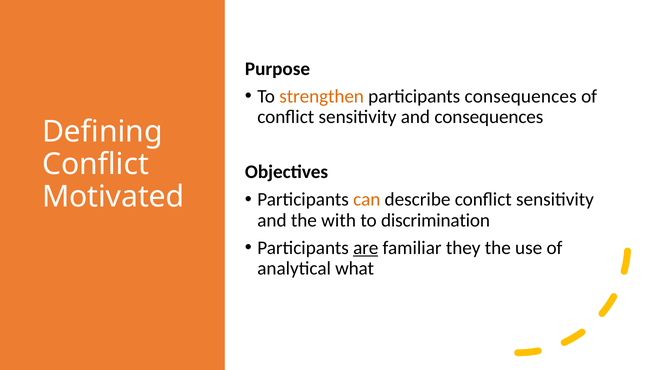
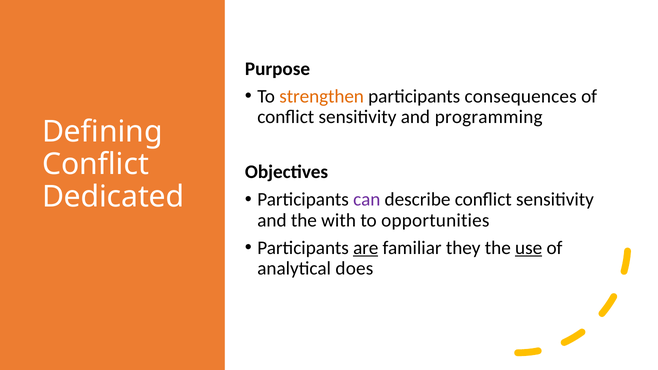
and consequences: consequences -> programming (489, 117)
Motivated: Motivated -> Dedicated (113, 197)
can colour: orange -> purple (367, 200)
discrimination: discrimination -> opportunities (435, 220)
use underline: none -> present (529, 248)
what: what -> does (354, 269)
